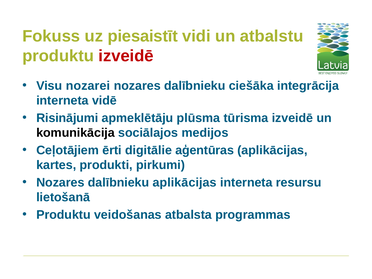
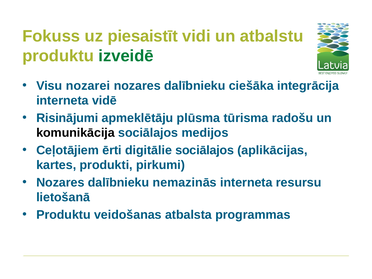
izveidē colour: red -> green (126, 56)
tūrisma izveidē: izveidē -> radošu (292, 118)
digitālie aģentūras: aģentūras -> sociālajos (205, 150)
dalībnieku aplikācijas: aplikācijas -> nemazinās (185, 182)
